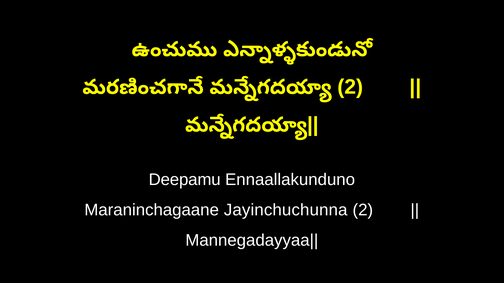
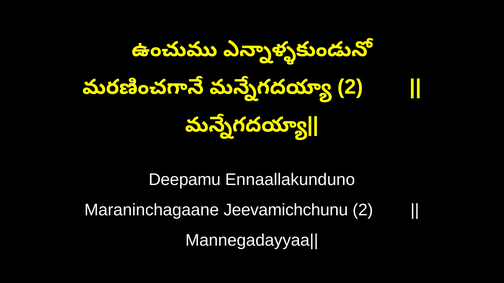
Jayinchuchunna: Jayinchuchunna -> Jeevamichchunu (286, 210)
